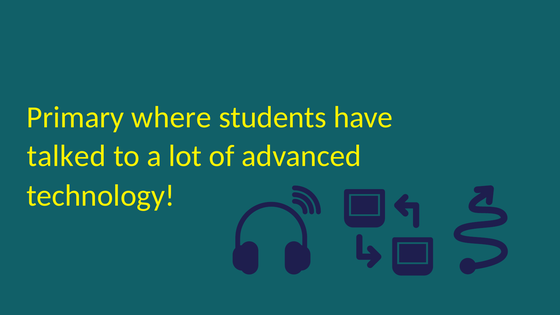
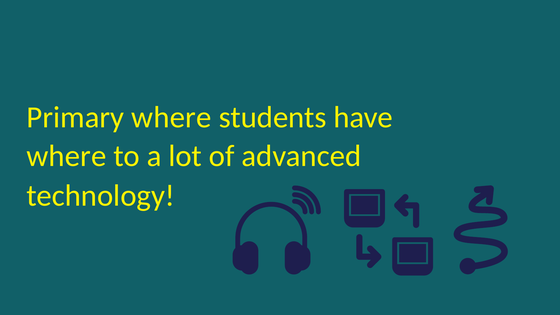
talked: talked -> where (66, 156)
